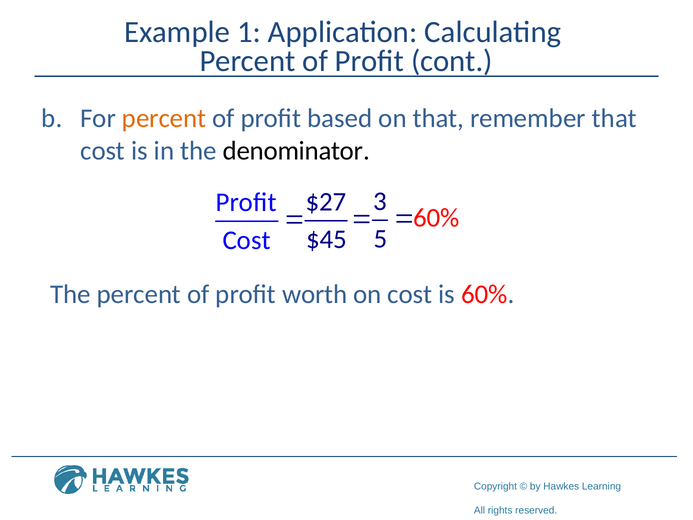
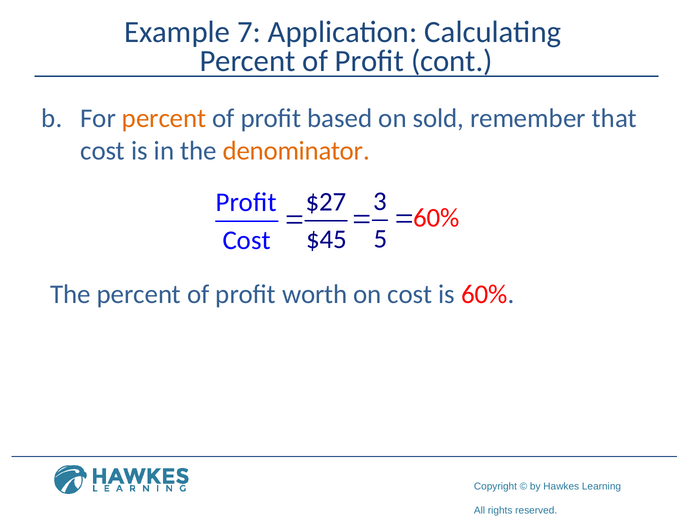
1: 1 -> 7 (249, 32)
on that: that -> sold (438, 118)
denominator colour: black -> orange (296, 151)
